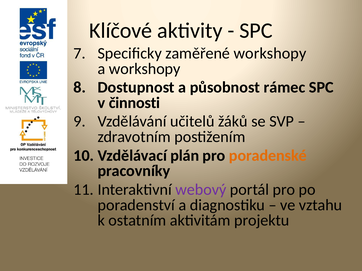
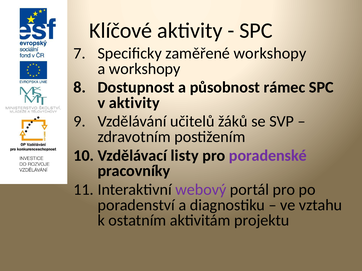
v činnosti: činnosti -> aktivity (134, 103)
plán: plán -> listy (185, 156)
poradenské colour: orange -> purple (268, 156)
